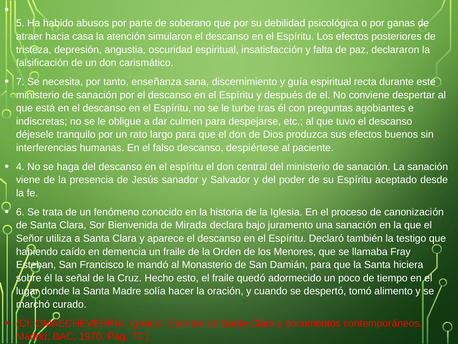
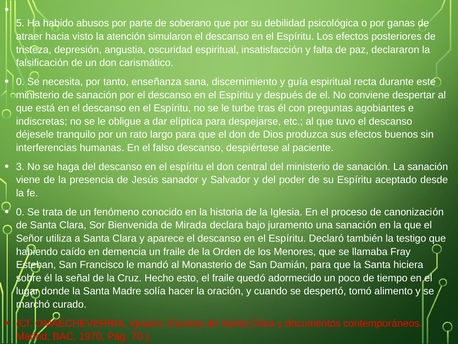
casa: casa -> visto (83, 36)
7: 7 -> 0 (20, 82)
culmen: culmen -> elíptica (186, 121)
4: 4 -> 3 (20, 167)
6: 6 -> 0 (20, 212)
